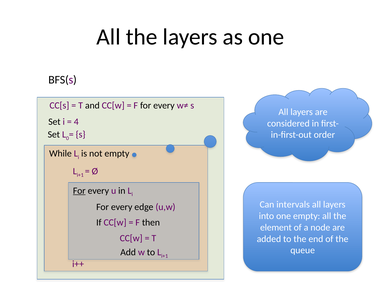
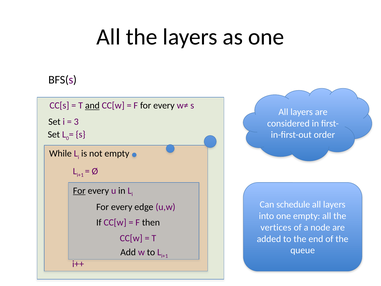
and underline: none -> present (92, 105)
4: 4 -> 3 (76, 122)
intervals: intervals -> schedule (293, 204)
element: element -> vertices (276, 227)
